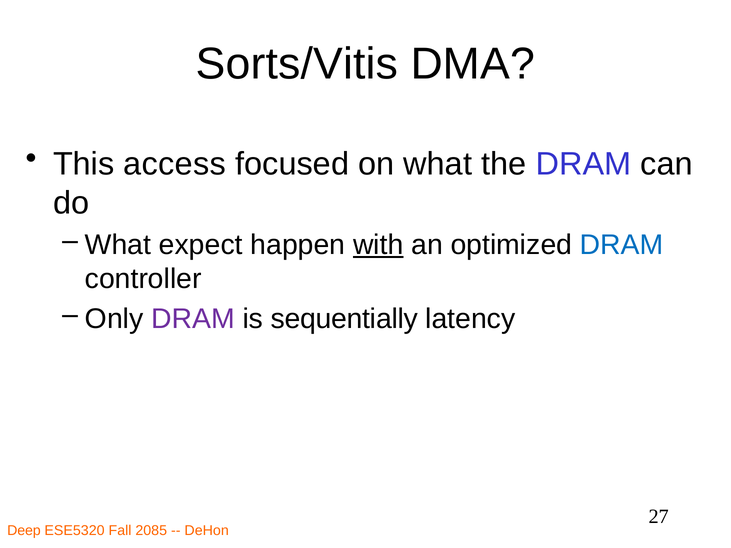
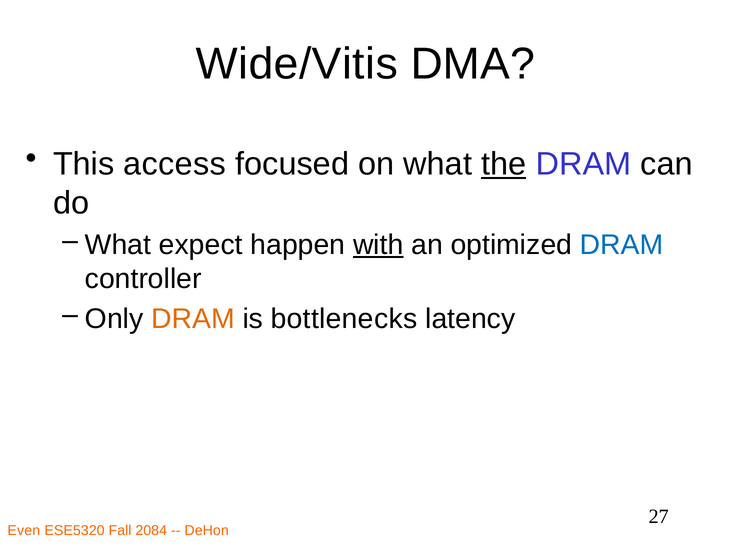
Sorts/Vitis: Sorts/Vitis -> Wide/Vitis (297, 64)
the underline: none -> present (504, 164)
DRAM colour: purple -> orange (193, 319)
sequentially: sequentially -> bottlenecks (344, 319)
Deep: Deep -> Even (24, 531)
2085: 2085 -> 2084 (151, 531)
